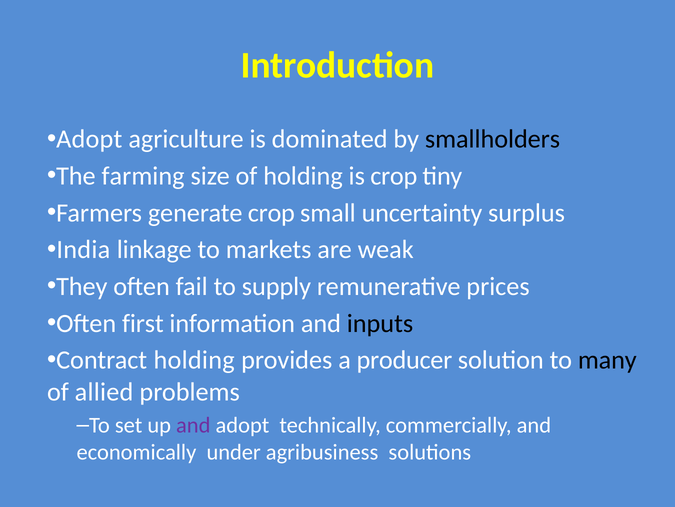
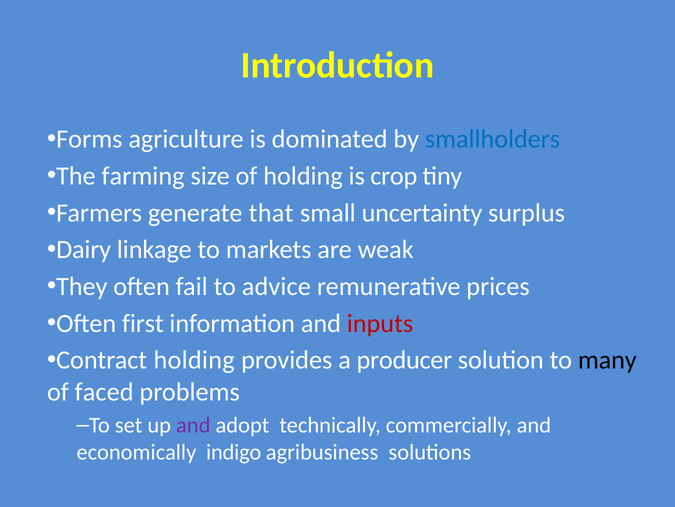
Adopt: Adopt -> Forms (89, 139)
smallholders colour: black -> blue (493, 139)
generate crop: crop -> that (271, 213)
India: India -> Dairy (84, 249)
supply: supply -> advice (276, 286)
inputs colour: black -> red (380, 323)
allied: allied -> faced (104, 391)
under: under -> indigo (234, 452)
